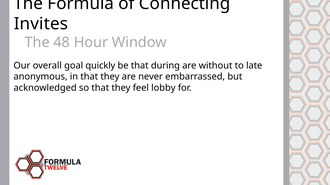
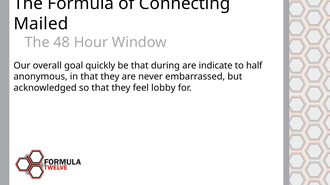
Invites: Invites -> Mailed (41, 24)
without: without -> indicate (216, 66)
late: late -> half (254, 66)
